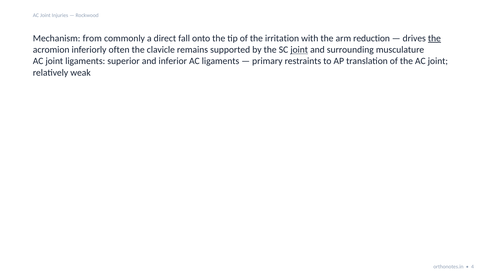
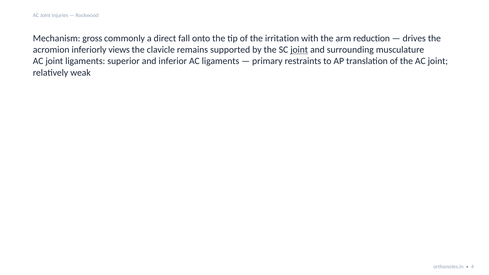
from: from -> gross (92, 38)
the underline: present -> none (434, 38)
often: often -> views (119, 50)
